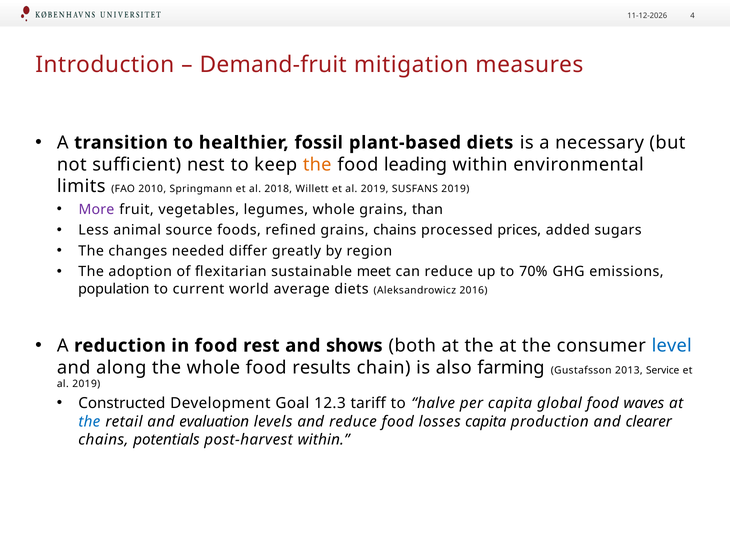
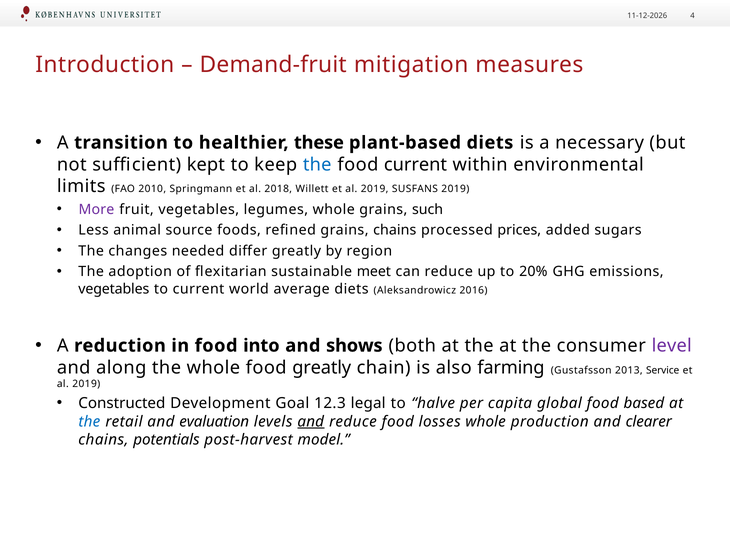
fossil: fossil -> these (319, 143)
nest: nest -> kept (206, 165)
the colour: orange -> blue (317, 165)
food leading: leading -> current (415, 165)
than: than -> such (428, 210)
70%: 70% -> 20% (533, 272)
population: population -> vegetables (114, 289)
rest: rest -> into (261, 346)
level colour: blue -> purple (672, 346)
food results: results -> greatly (322, 368)
tariff: tariff -> legal (368, 404)
waves: waves -> based (644, 404)
and underline: none -> present (311, 422)
losses capita: capita -> whole (486, 422)
post-harvest within: within -> model (324, 440)
